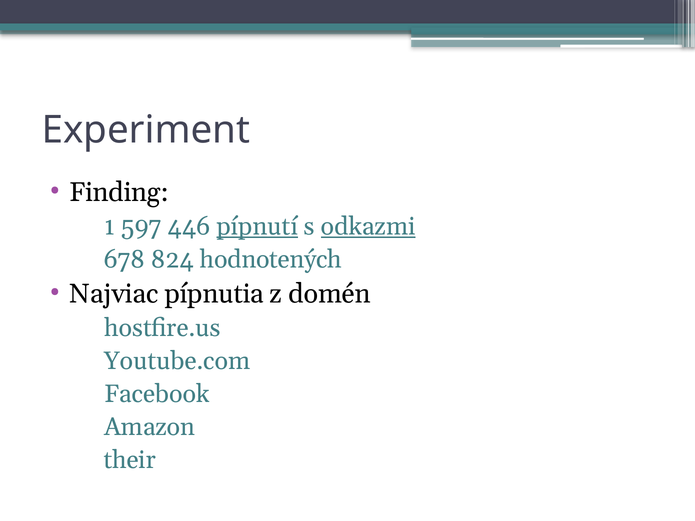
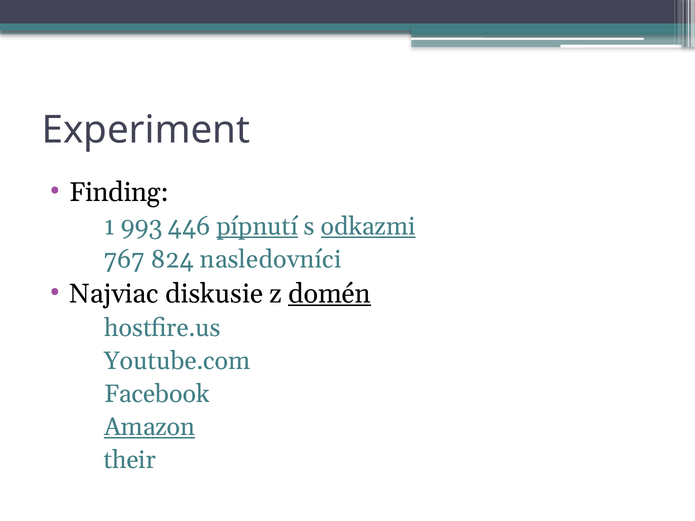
597: 597 -> 993 (142, 227)
678: 678 -> 767 (124, 260)
hodnotených: hodnotených -> nasledovníci (271, 260)
pípnutia: pípnutia -> diskusie (214, 294)
domén underline: none -> present (329, 294)
Amazon underline: none -> present (150, 427)
